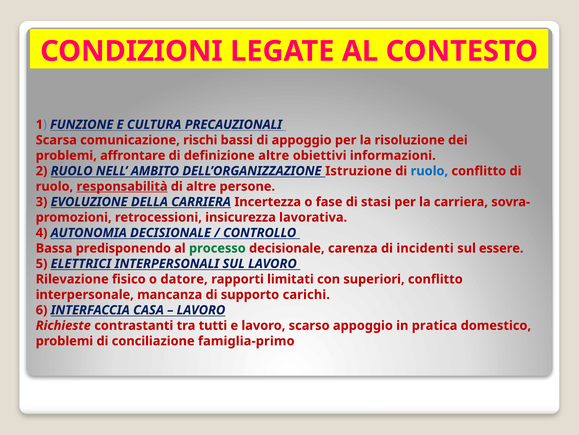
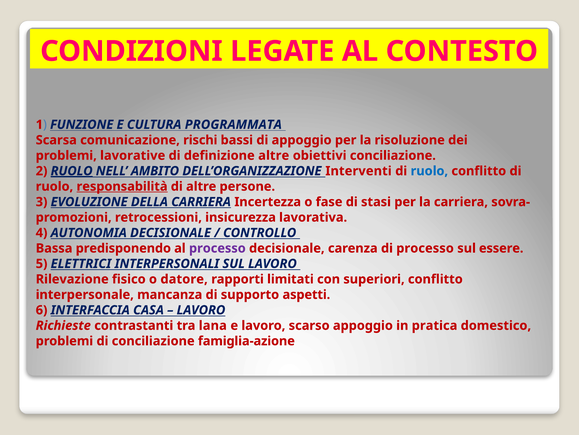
PRECAUZIONALI: PRECAUZIONALI -> PROGRAMMATA (233, 124)
affrontare: affrontare -> lavorative (133, 155)
obiettivi informazioni: informazioni -> conciliazione (393, 155)
RUOLO underline: none -> present (72, 171)
Istruzione: Istruzione -> Interventi (359, 171)
processo colour: green -> purple (217, 248)
di incidenti: incidenti -> processo (425, 248)
carichi: carichi -> aspetti (306, 294)
tutti: tutti -> lana (213, 325)
famiglia-primo: famiglia-primo -> famiglia-azione (246, 340)
